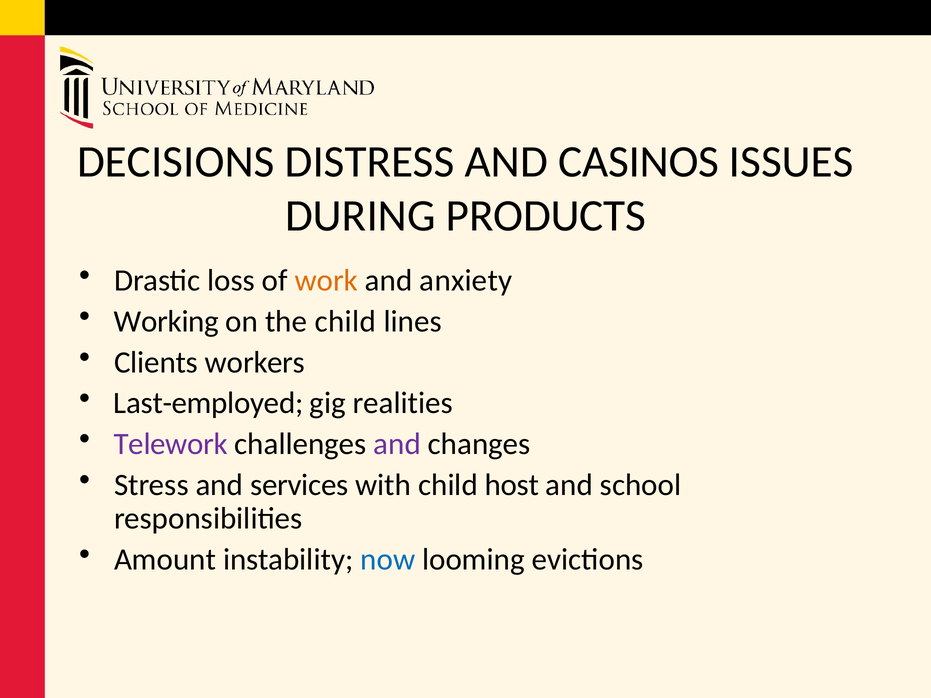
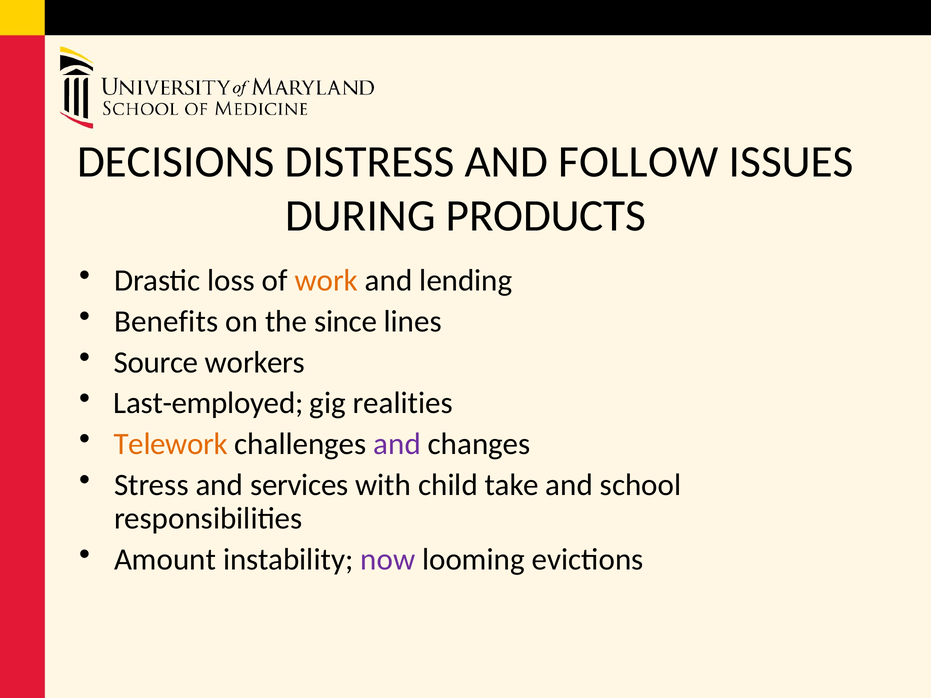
CASINOS: CASINOS -> FOLLOW (638, 162)
anxiety: anxiety -> lending (466, 281)
Working: Working -> Benefits (166, 322)
the child: child -> since (346, 322)
Clients: Clients -> Source (156, 362)
Telework colour: purple -> orange (171, 444)
host: host -> take (512, 485)
now colour: blue -> purple (388, 560)
